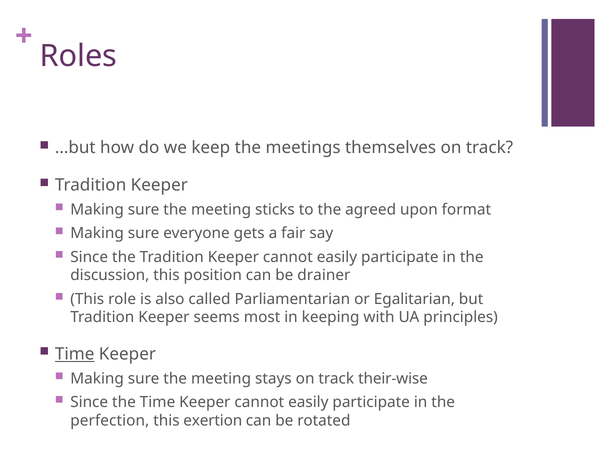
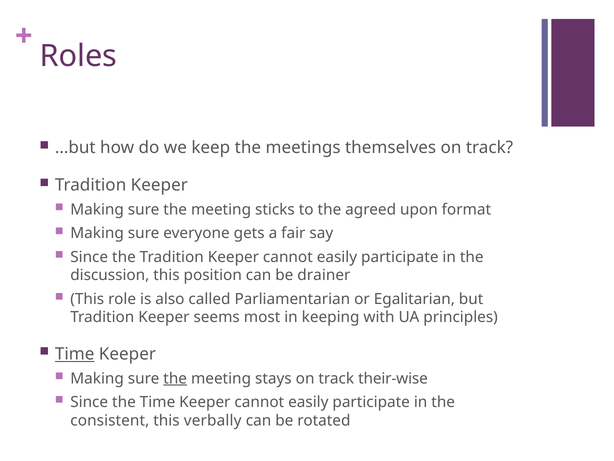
the underline: none -> present (175, 378)
perfection: perfection -> consistent (110, 420)
exertion: exertion -> verbally (213, 420)
